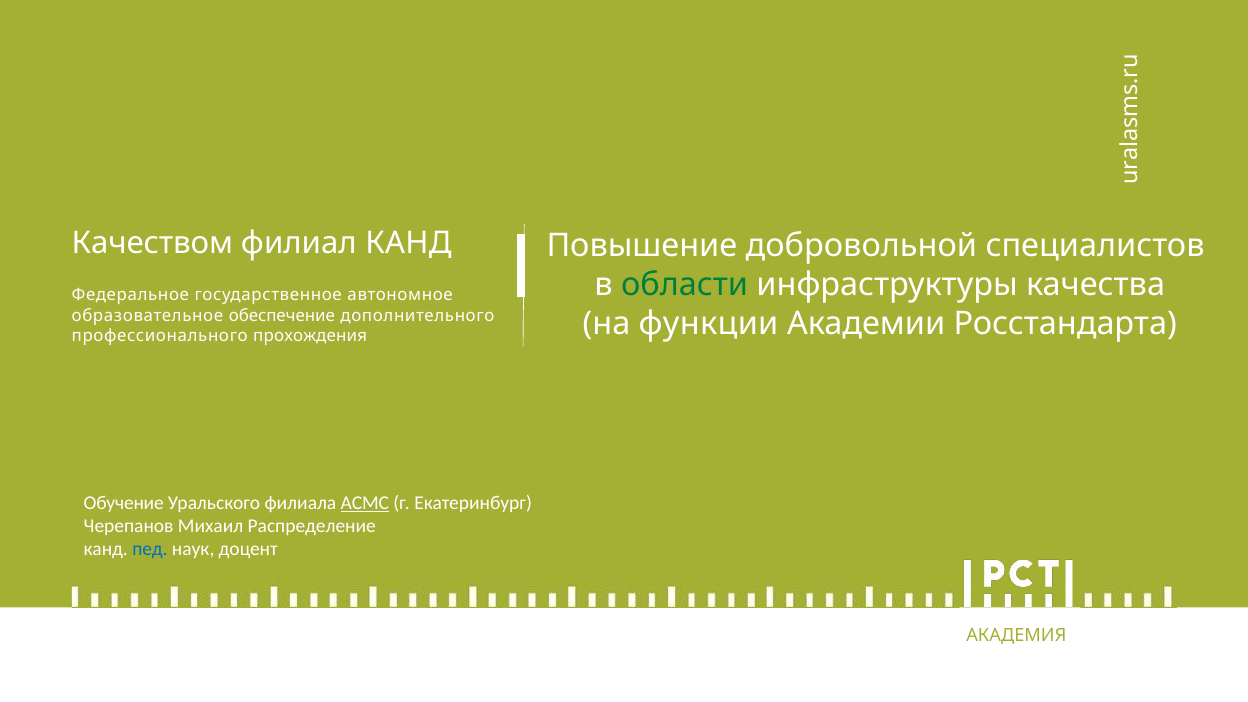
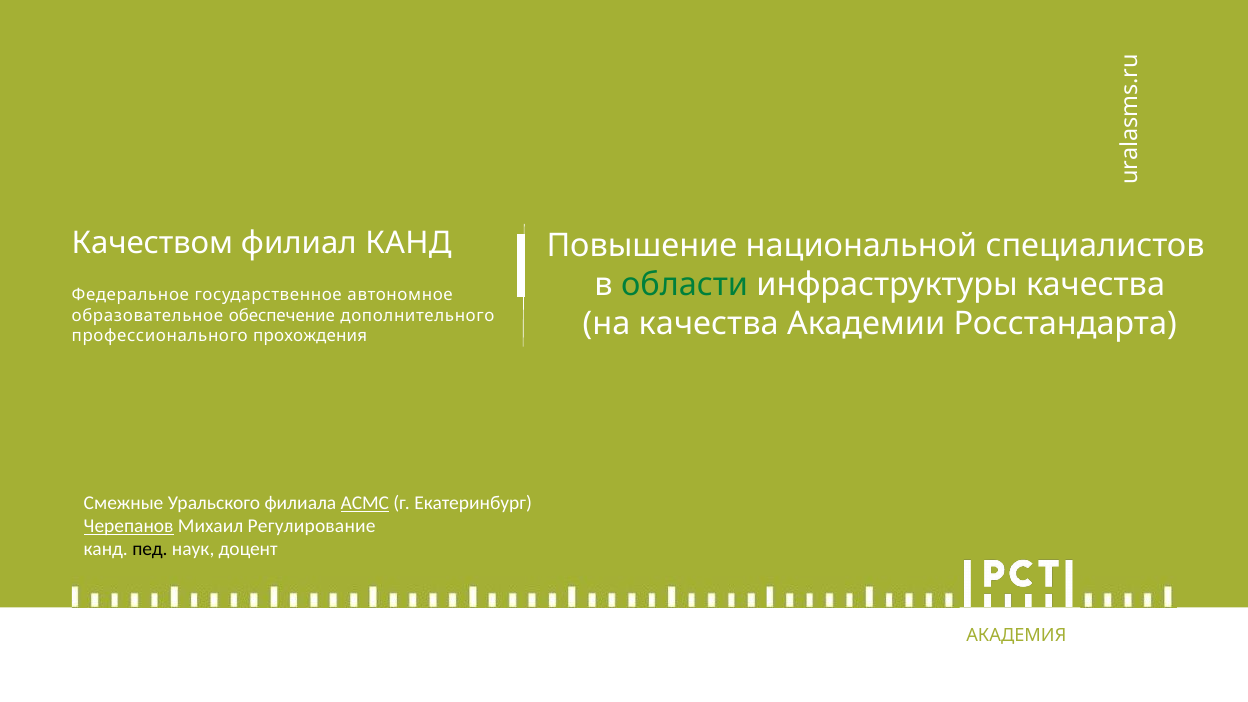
добровольной: добровольной -> национальной (861, 246)
на функции: функции -> качества (709, 324)
Обучение: Обучение -> Смежные (124, 503)
Черепанов underline: none -> present (129, 526)
Распределение: Распределение -> Регулирование (312, 526)
пед colour: blue -> black (150, 550)
